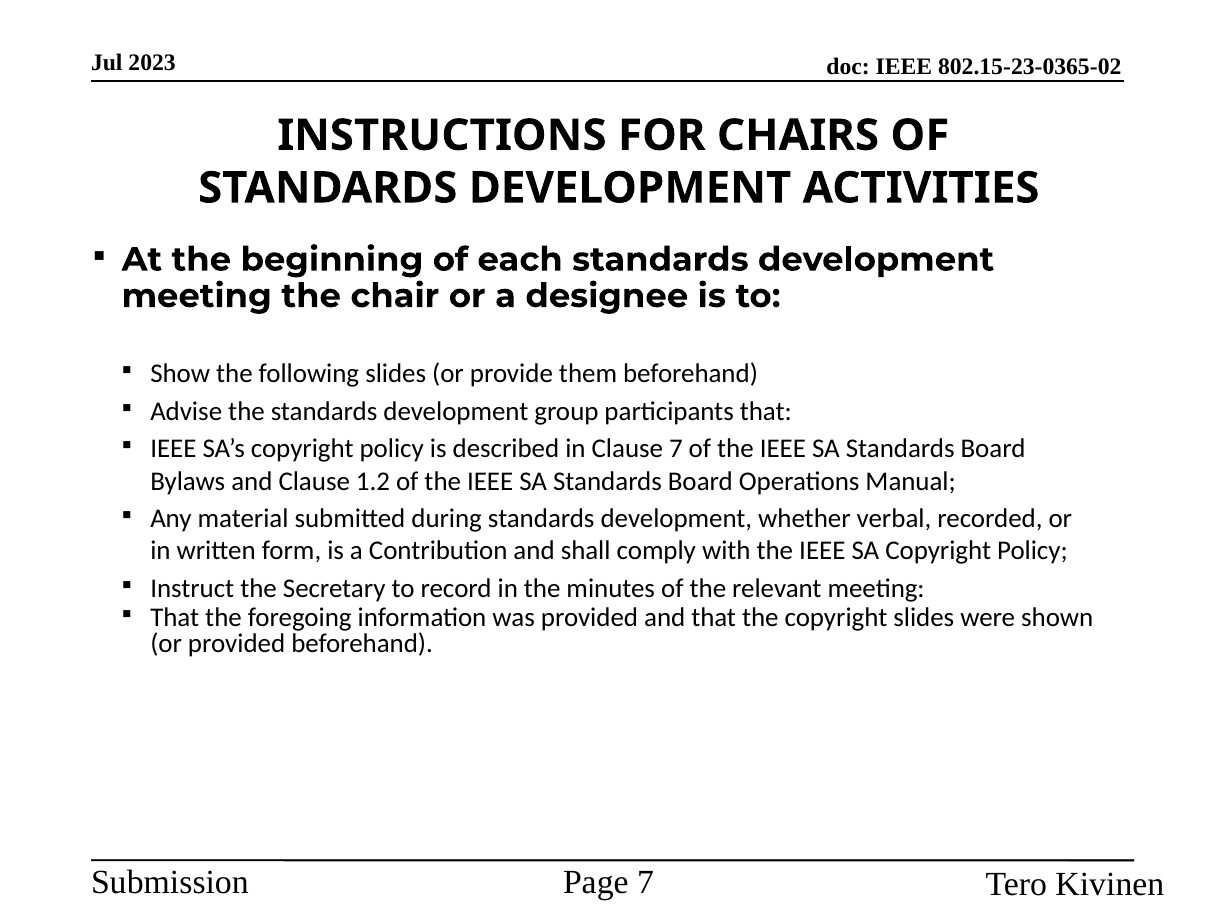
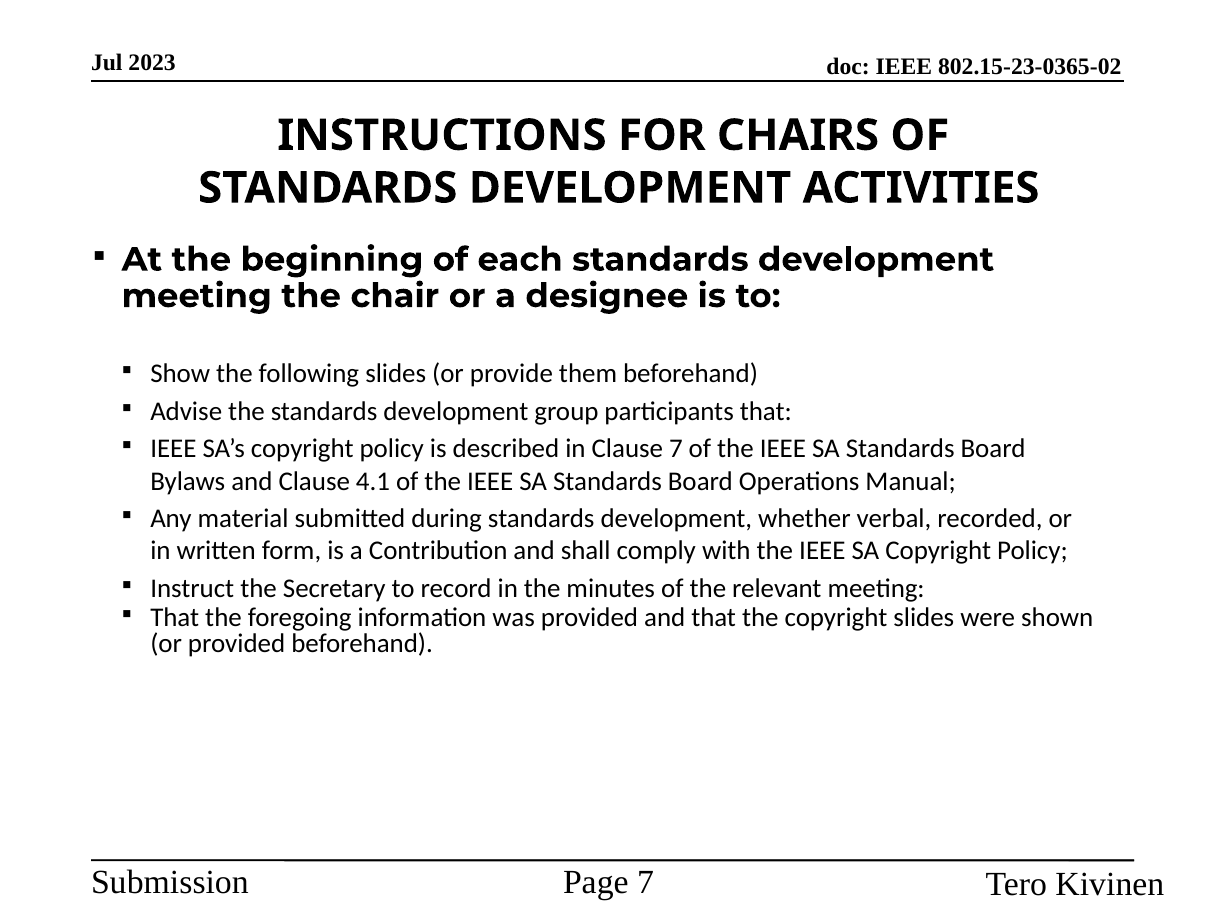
1.2: 1.2 -> 4.1 (373, 481)
